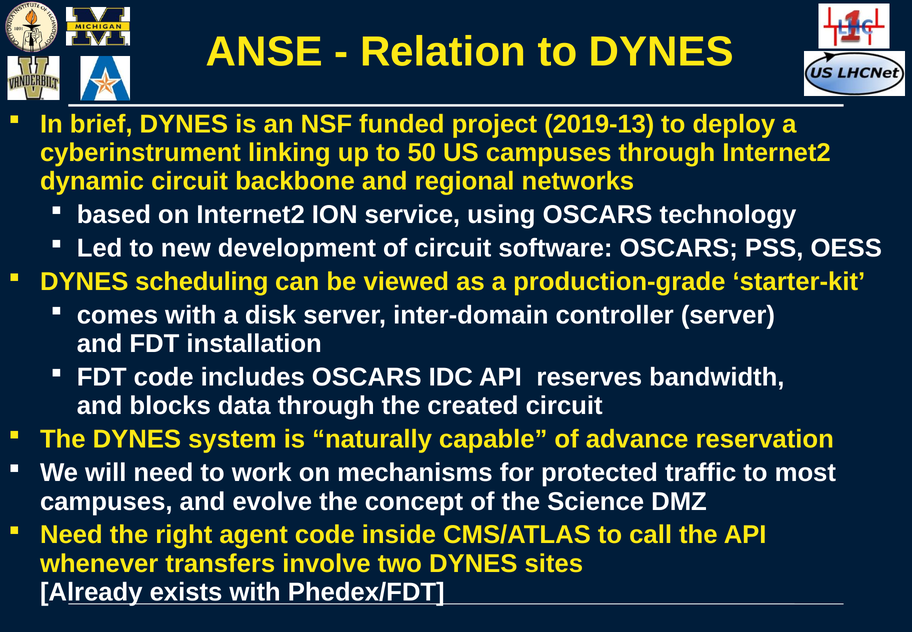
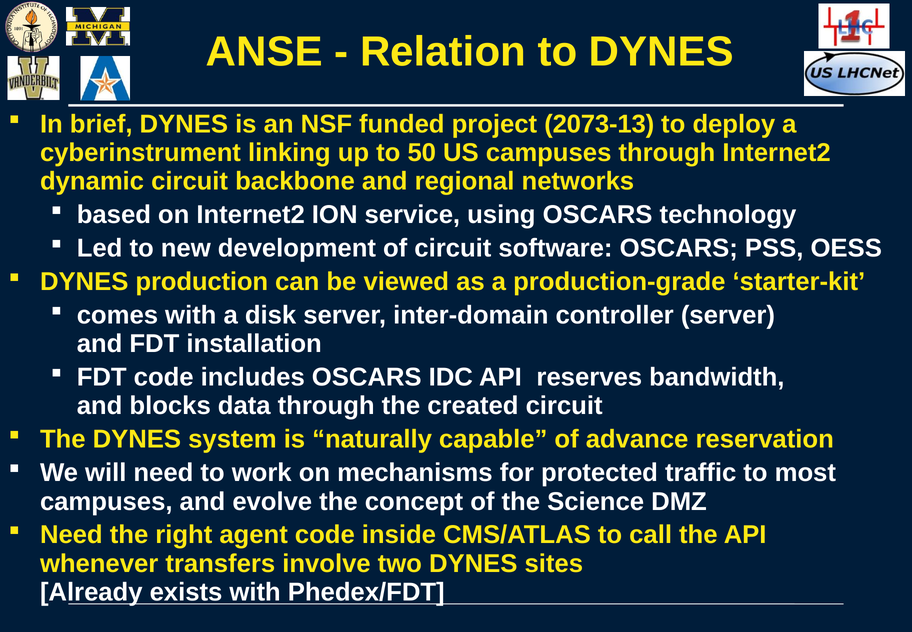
2019-13: 2019-13 -> 2073-13 (599, 124)
scheduling: scheduling -> production (202, 281)
